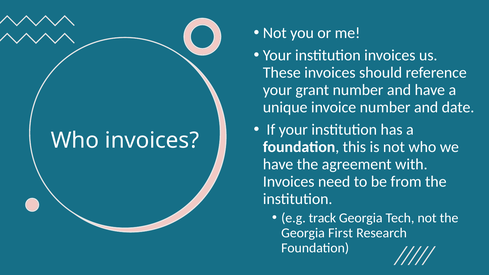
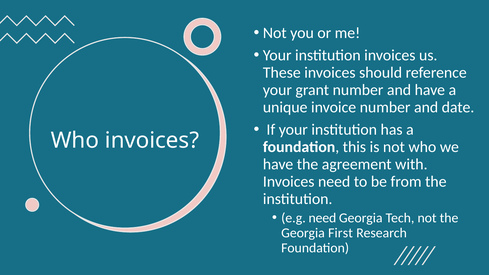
e.g track: track -> need (322, 218)
